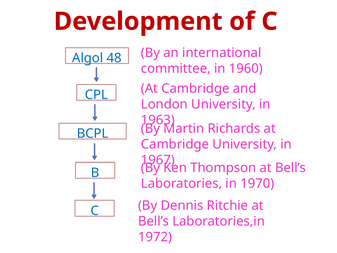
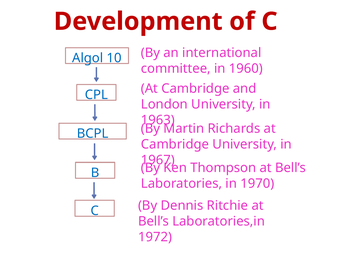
48: 48 -> 10 (114, 58)
